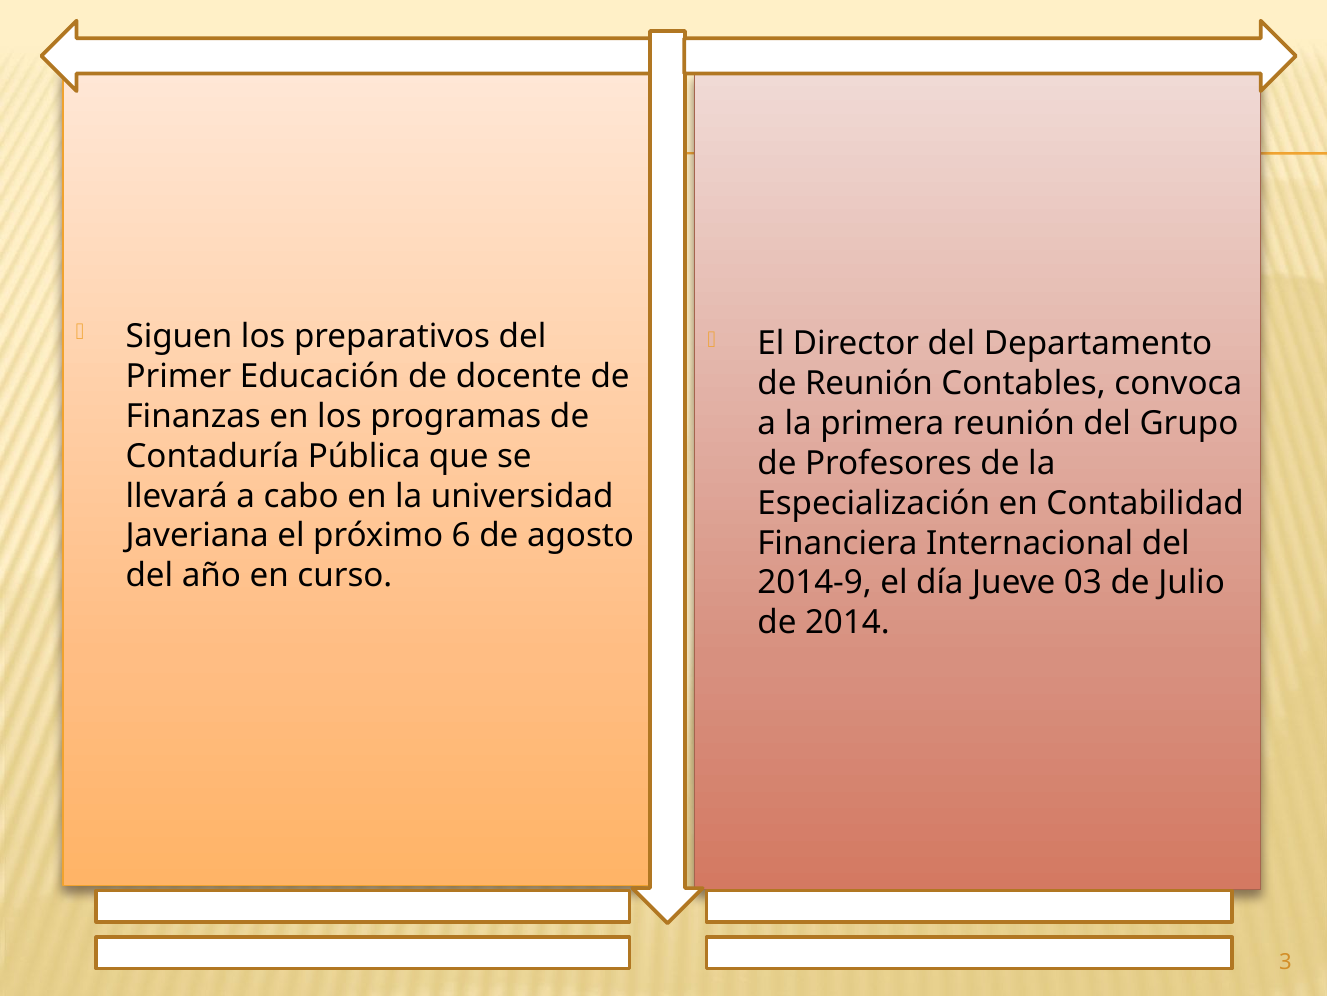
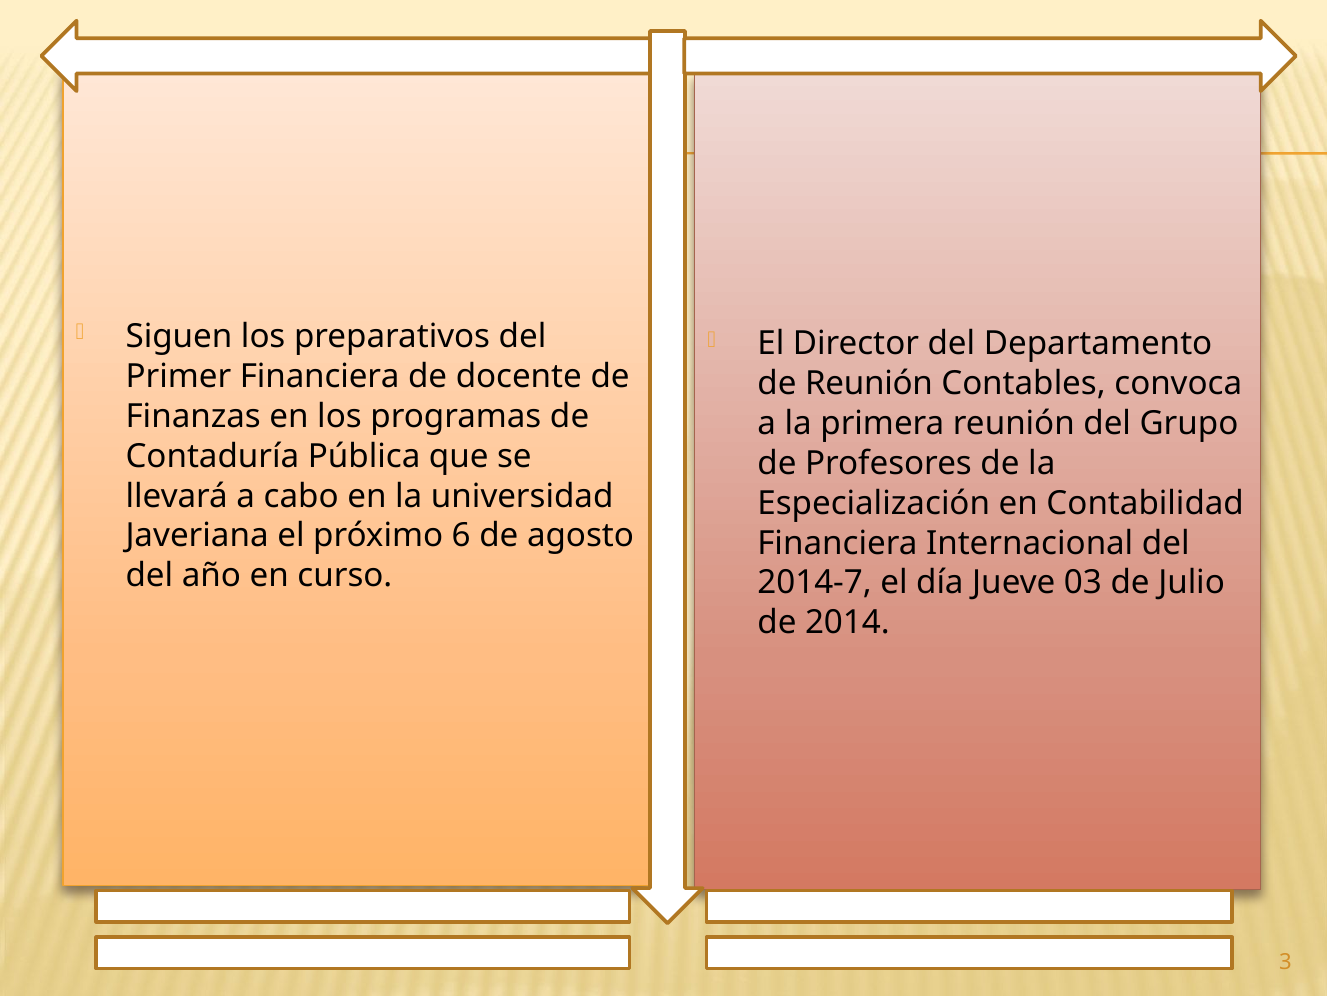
Primer Educación: Educación -> Financiera (320, 376)
2014-9: 2014-9 -> 2014-7 (815, 583)
